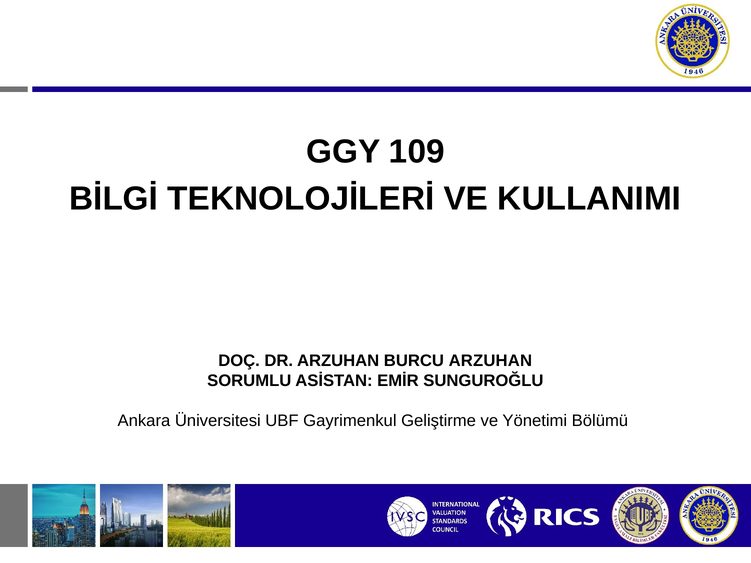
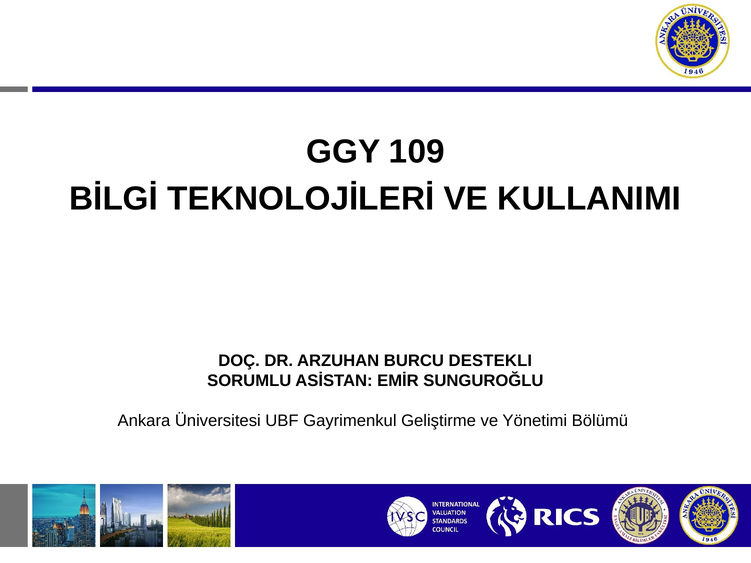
BURCU ARZUHAN: ARZUHAN -> DESTEKLI (490, 361)
